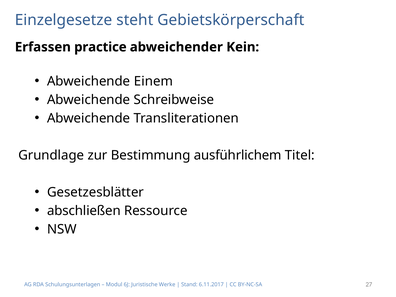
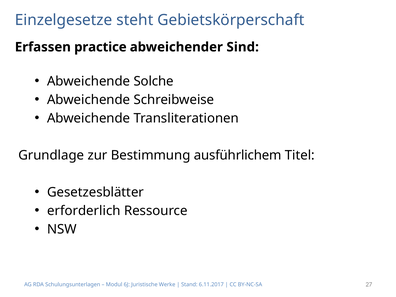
Kein: Kein -> Sind (243, 47)
Einem: Einem -> Solche (154, 81)
abschließen: abschließen -> erforderlich (84, 211)
